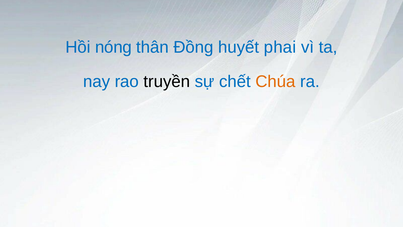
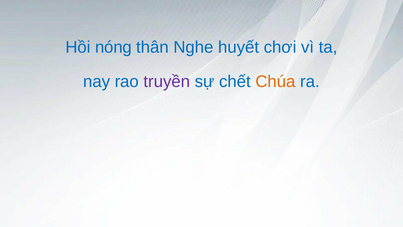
Đồng: Đồng -> Nghe (193, 47)
phai: phai -> chơi (280, 47)
truyền colour: black -> purple (167, 82)
